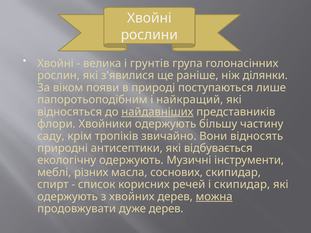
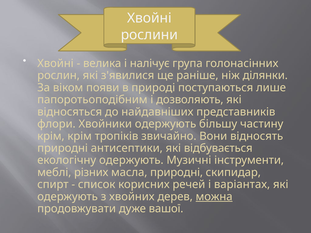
грунтів: грунтів -> налічує (150, 63)
найкращий: найкращий -> дозволяють (190, 100)
найдавніших underline: present -> none (157, 112)
саду: саду -> крім (51, 136)
масла соснових: соснових -> природні (177, 173)
і скипидар: скипидар -> варіантах (242, 185)
дуже дерев: дерев -> вашої (166, 209)
